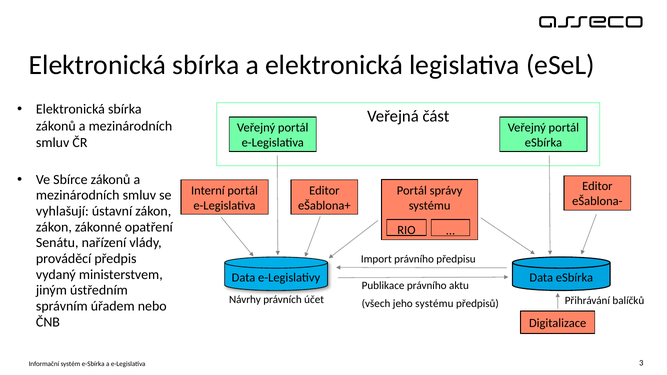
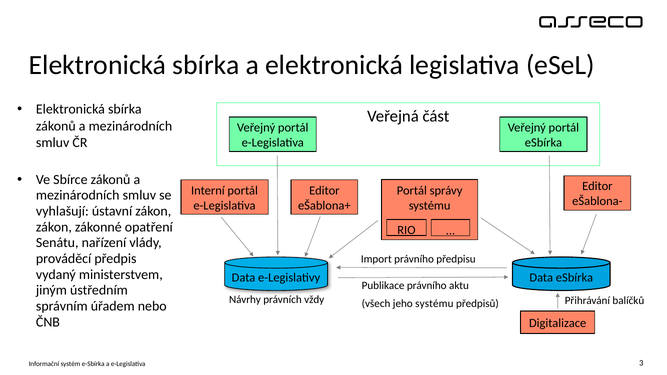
účet: účet -> vždy (314, 300)
